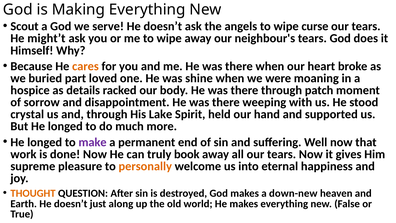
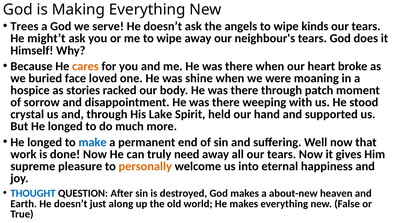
Scout: Scout -> Trees (24, 26)
curse: curse -> kinds (315, 26)
part: part -> face (75, 78)
details: details -> stories (83, 90)
make colour: purple -> blue (93, 142)
book: book -> need (187, 154)
THOUGHT colour: orange -> blue (33, 193)
down-new: down-new -> about-new (293, 193)
